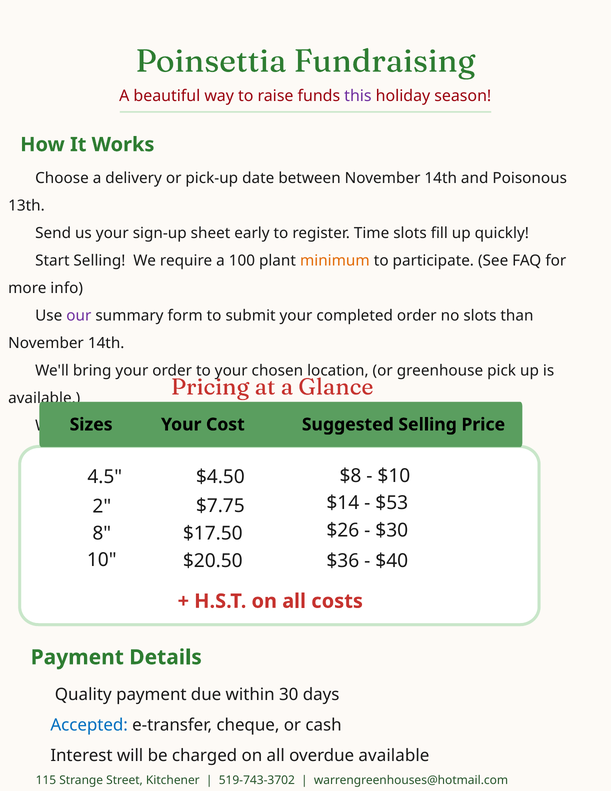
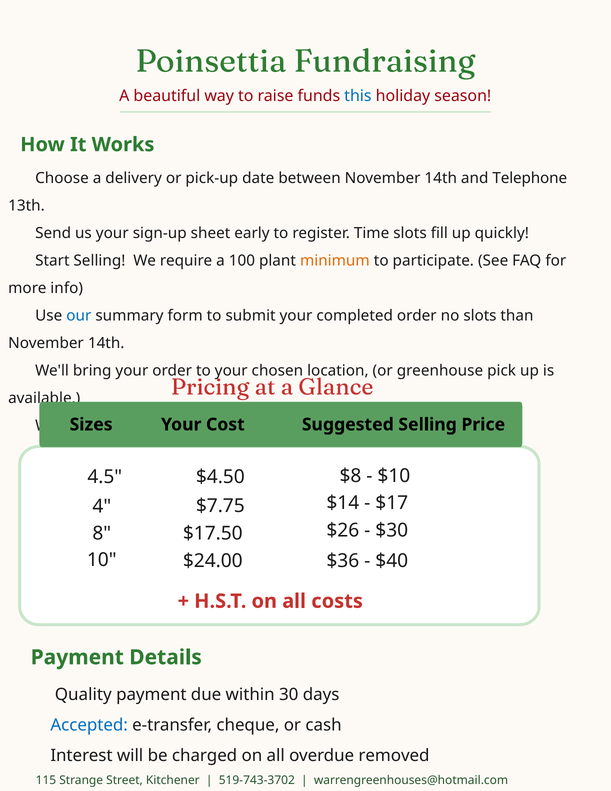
this colour: purple -> blue (358, 96)
Poisonous: Poisonous -> Telephone (530, 178)
our colour: purple -> blue (79, 316)
2: 2 -> 4 (102, 506)
$53: $53 -> $17 (392, 503)
$20.50: $20.50 -> $24.00 (213, 561)
overdue available: available -> removed (394, 755)
